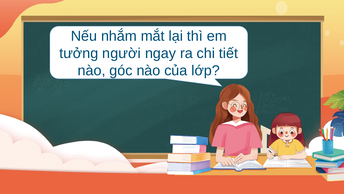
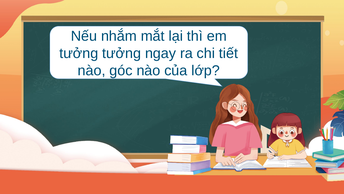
tưởng người: người -> tưởng (122, 53)
